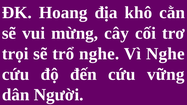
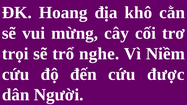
Vì Nghe: Nghe -> Niềm (165, 54)
vững: vững -> được (166, 74)
